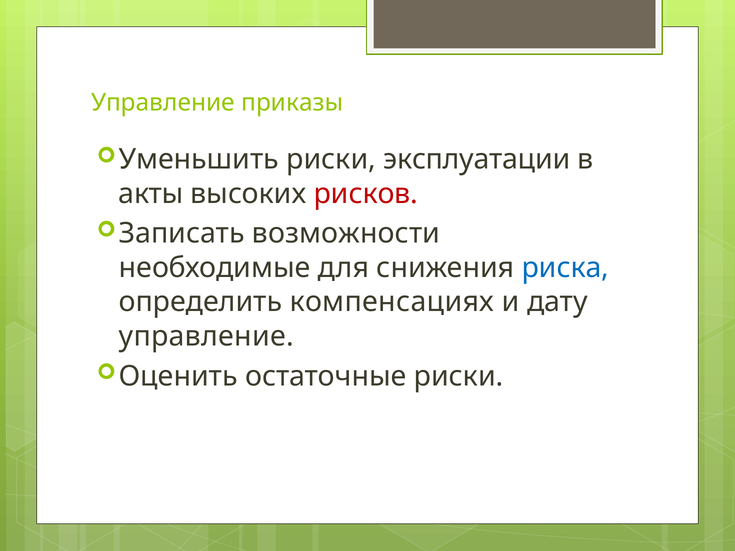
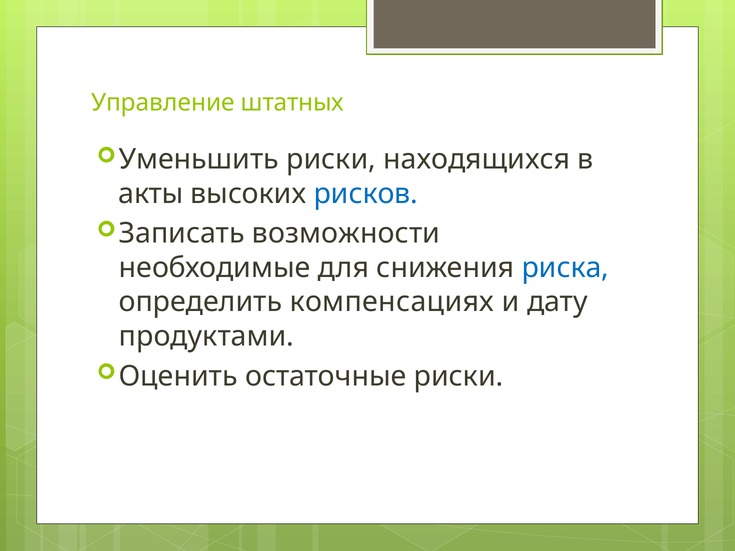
приказы: приказы -> штатных (292, 103)
эксплуатации: эксплуатации -> находящихся (477, 159)
рисков colour: red -> blue (366, 194)
управление: управление -> продуктами (206, 336)
